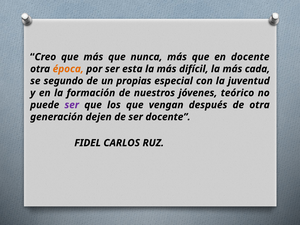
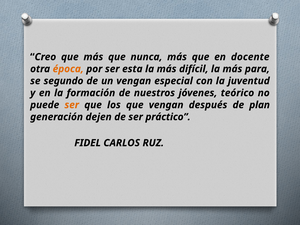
cada: cada -> para (257, 69)
un propias: propias -> vengan (134, 81)
ser colour: purple -> orange (72, 105)
de otra: otra -> plan (260, 105)
ser docente: docente -> práctico (168, 117)
